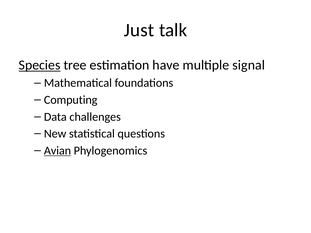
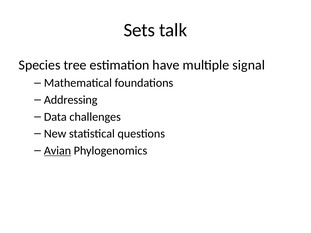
Just: Just -> Sets (139, 30)
Species underline: present -> none (40, 65)
Computing: Computing -> Addressing (71, 100)
